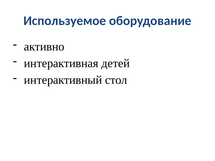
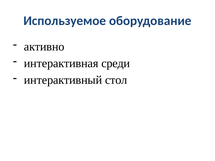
детей: детей -> среди (116, 63)
